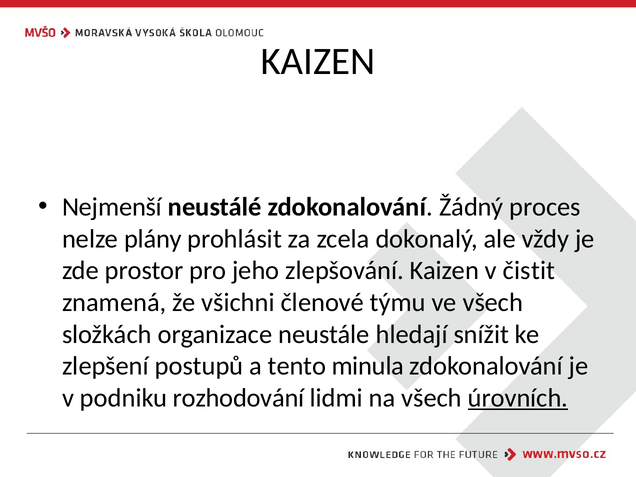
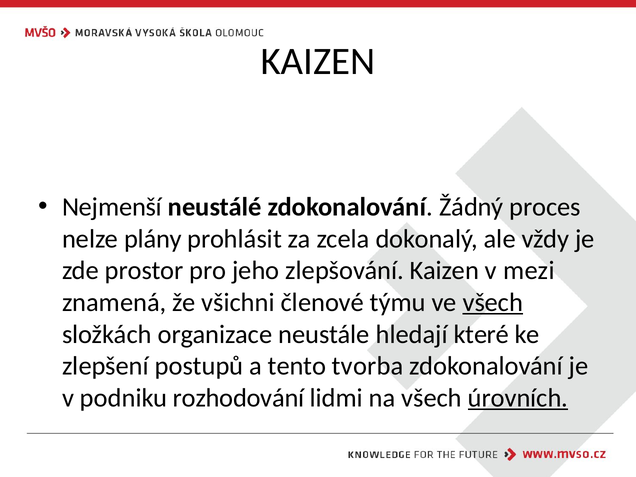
čistit: čistit -> mezi (529, 271)
všech underline: none -> present (493, 303)
snížit: snížit -> které (481, 334)
minula: minula -> tvorba (368, 366)
